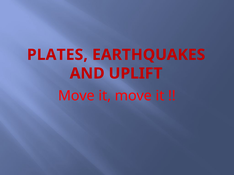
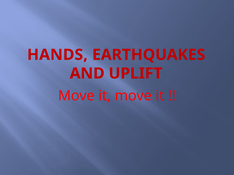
PLATES: PLATES -> HANDS (57, 55)
